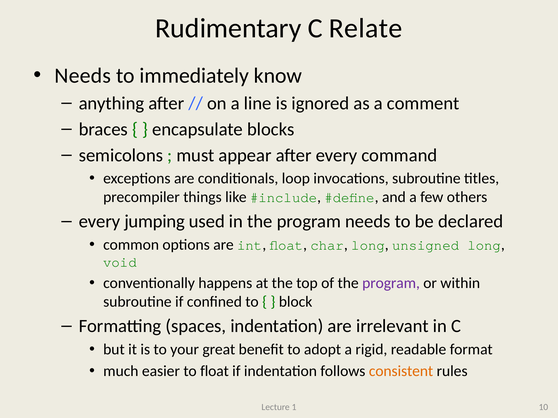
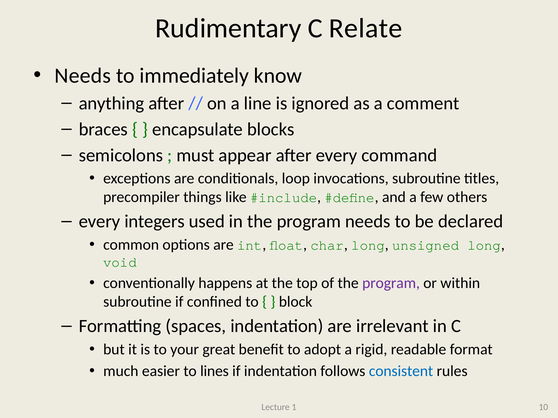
jumping: jumping -> integers (155, 222)
to float: float -> lines (214, 372)
consistent colour: orange -> blue (401, 372)
